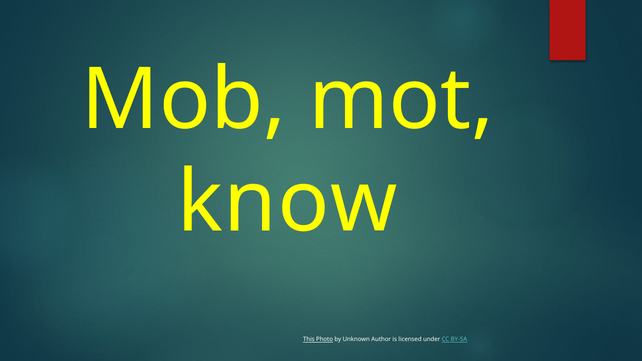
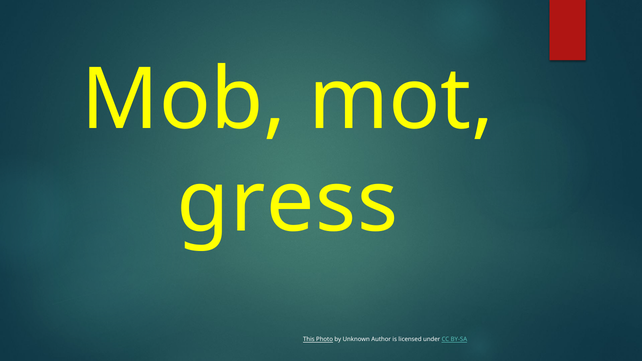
know: know -> gress (288, 203)
